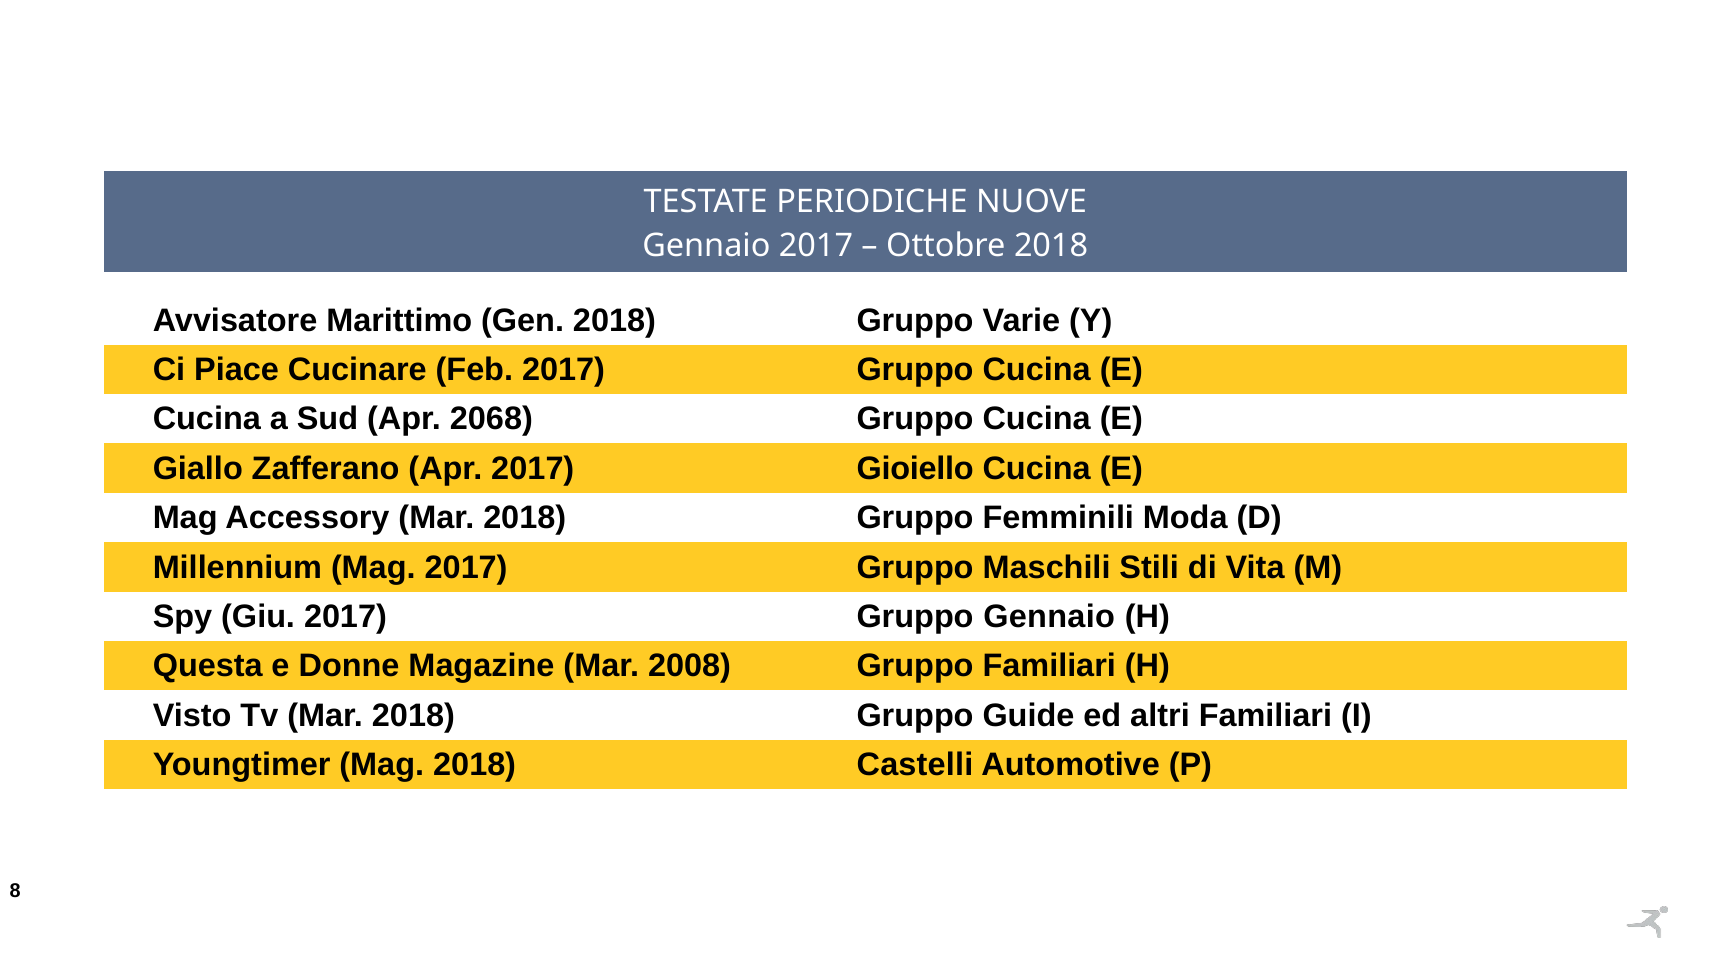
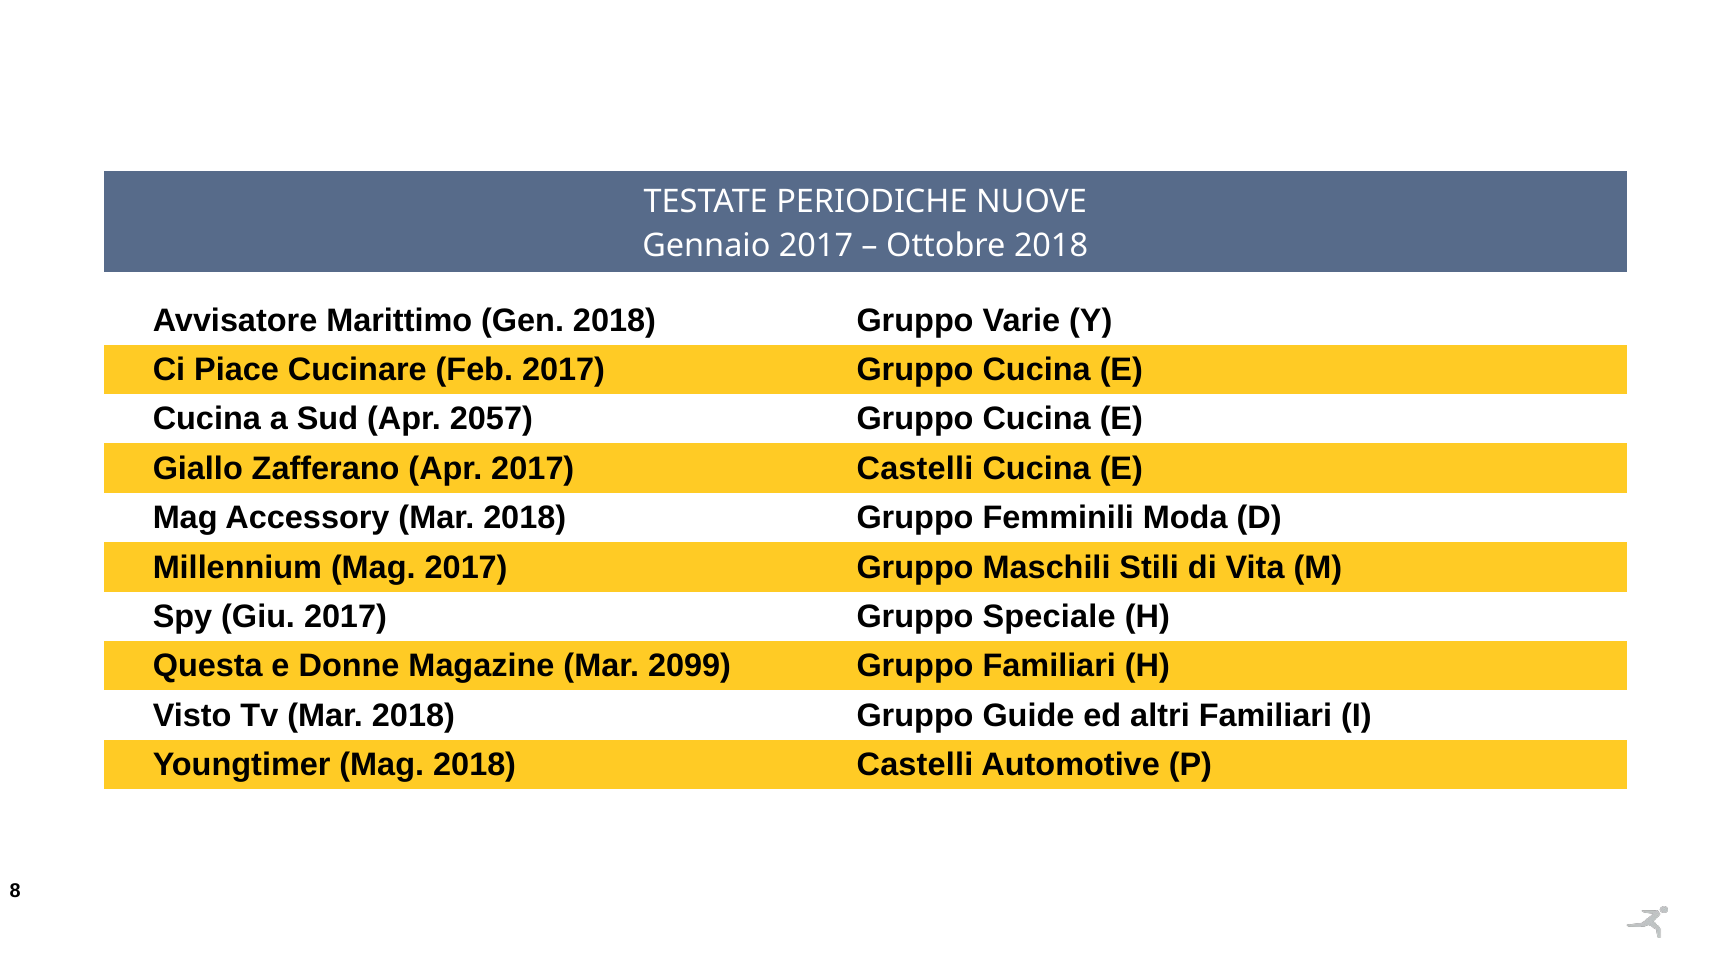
2068: 2068 -> 2057 (491, 419)
2017 Gioiello: Gioiello -> Castelli (915, 468)
Gruppo Gennaio: Gennaio -> Speciale (1049, 617)
2008: 2008 -> 2099 (689, 666)
